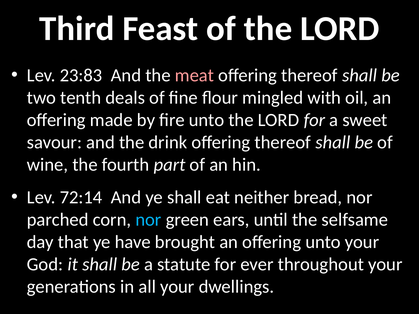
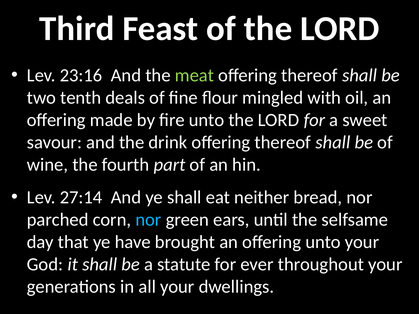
23:83: 23:83 -> 23:16 (81, 75)
meat colour: pink -> light green (194, 75)
72:14: 72:14 -> 27:14 (81, 197)
